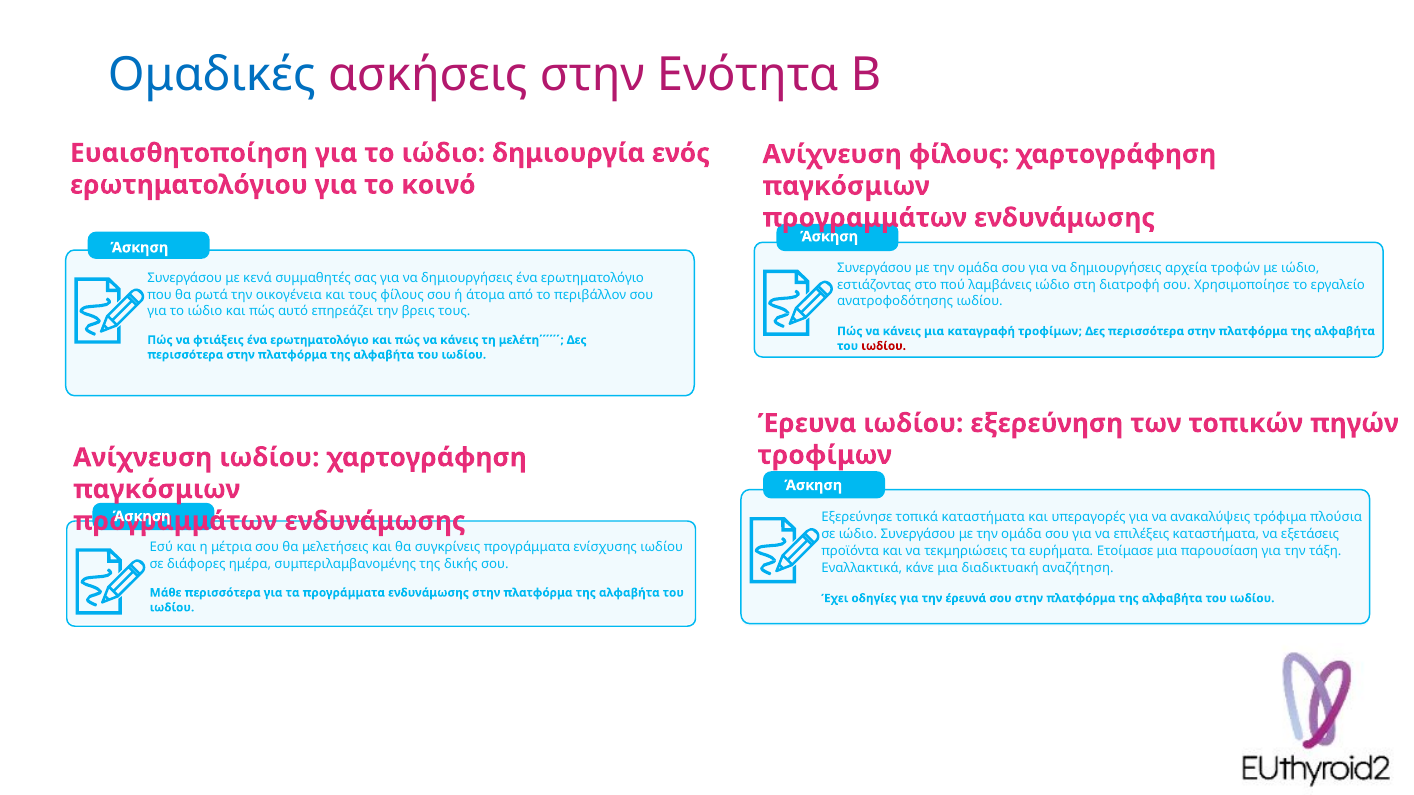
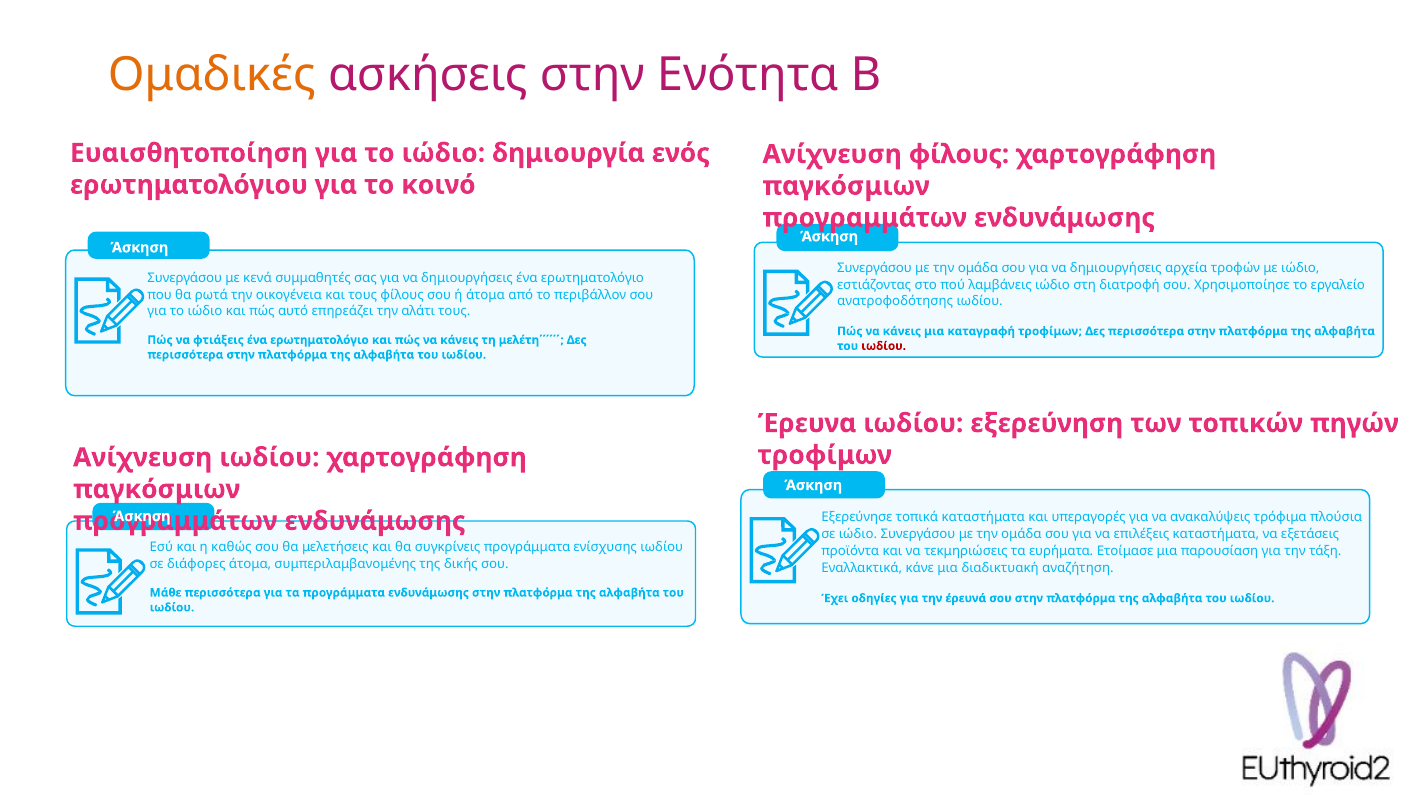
Ομαδικές colour: blue -> orange (212, 75)
βρεις: βρεις -> αλάτι (418, 312)
μέτρια: μέτρια -> καθώς (231, 547)
διάφορες ημέρα: ημέρα -> άτομα (250, 564)
